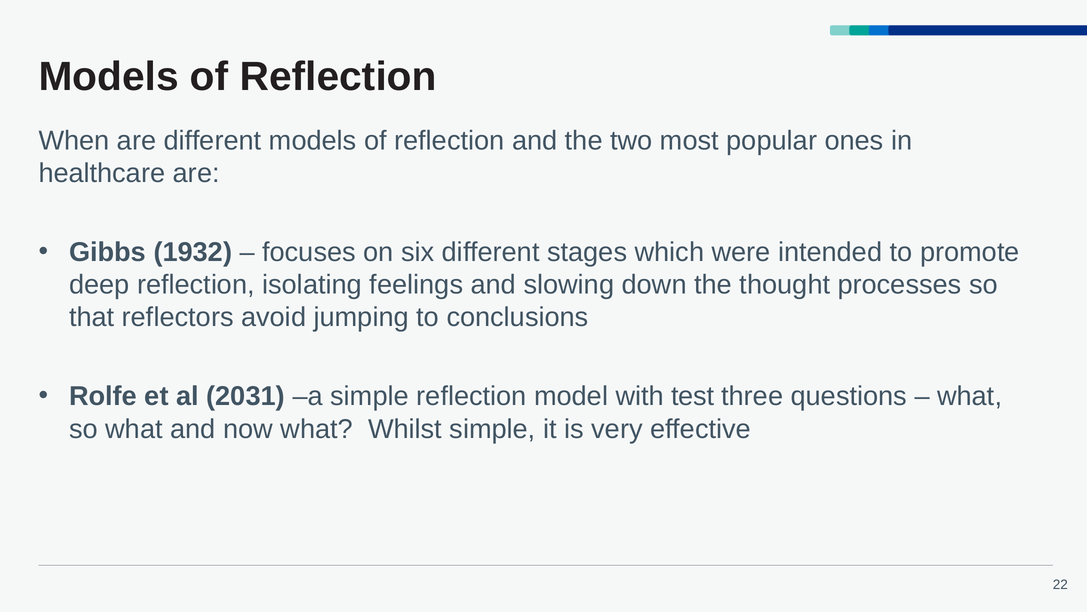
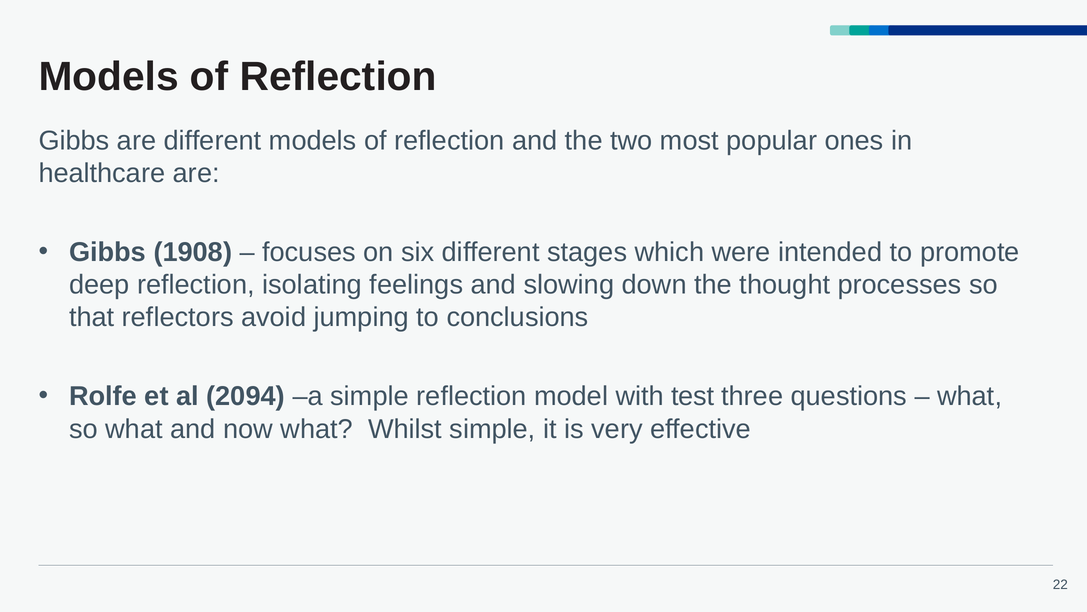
When: When -> Gibbs (74, 141)
1932: 1932 -> 1908 (193, 252)
2031: 2031 -> 2094 (246, 396)
